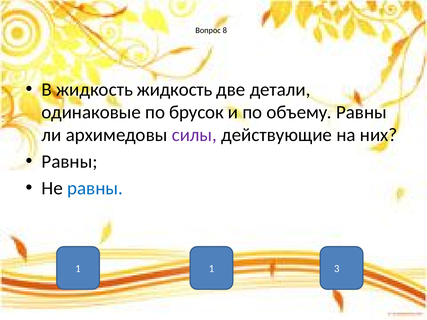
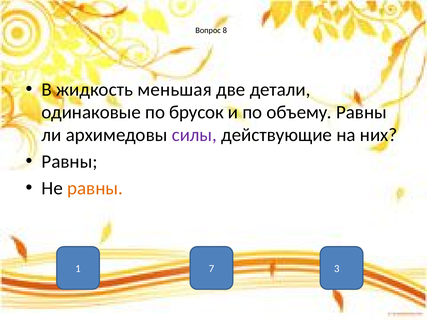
жидкость жидкость: жидкость -> меньшая (175, 90)
равны colour: blue -> orange (95, 188)
1 1: 1 -> 7 (211, 269)
